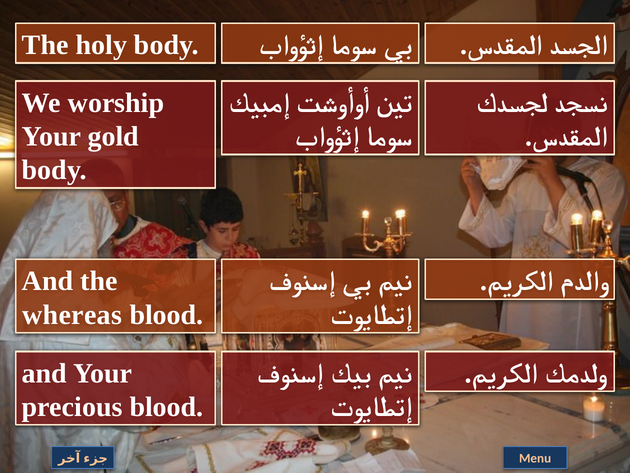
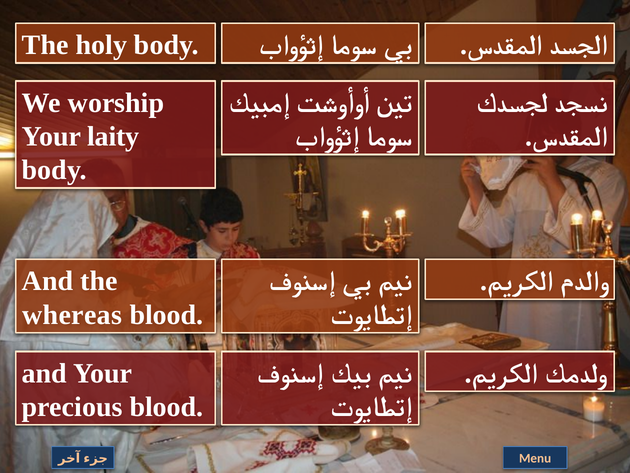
gold: gold -> laity (113, 136)
